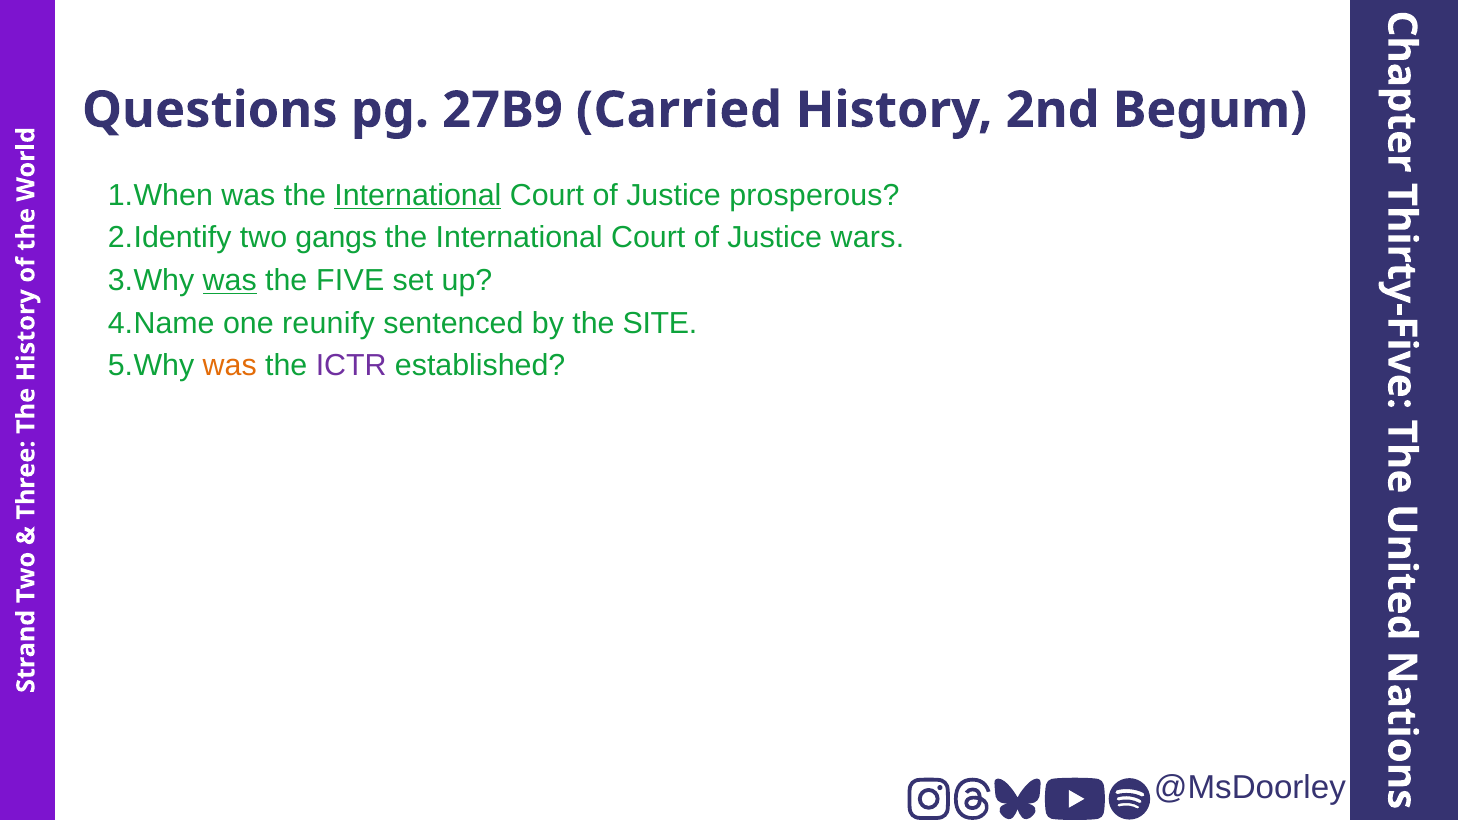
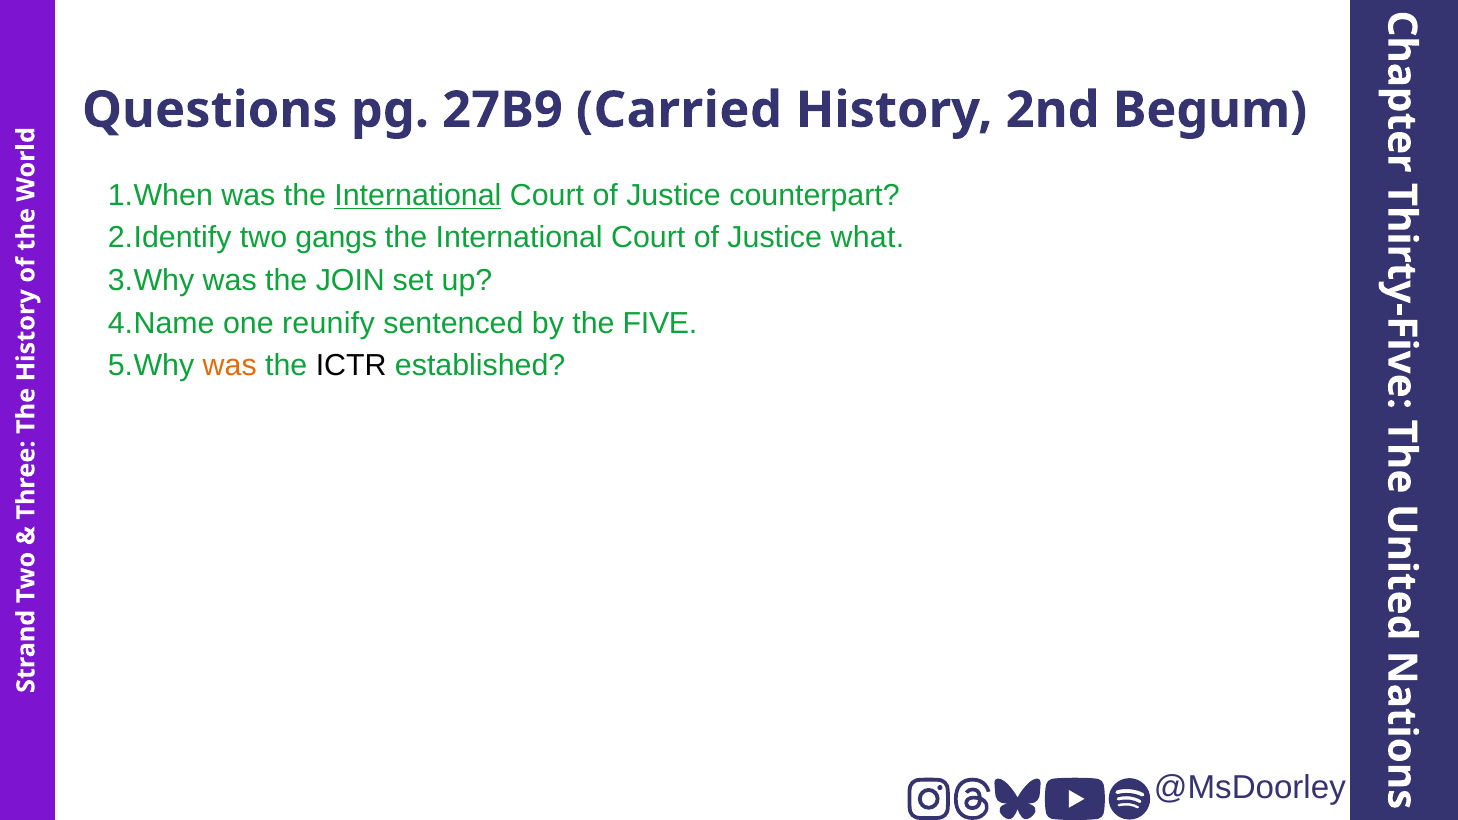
prosperous: prosperous -> counterpart (815, 195)
wars: wars -> what (867, 238)
was underline: present -> none (230, 281)
FIVE: FIVE -> JOIN (350, 281)
SITE: SITE -> FIVE (660, 323)
ICTR colour: purple -> black (351, 366)
